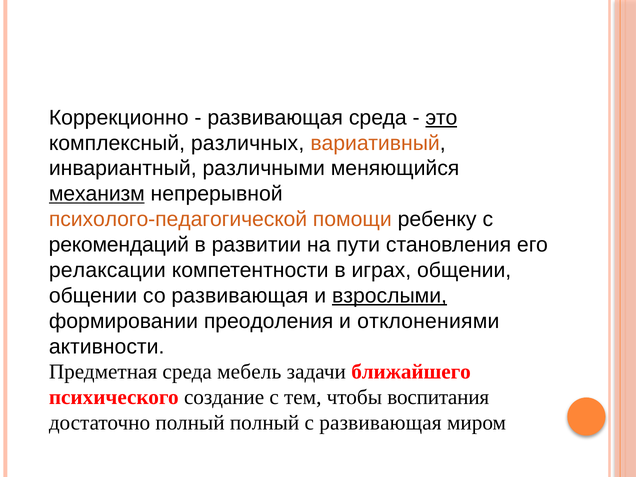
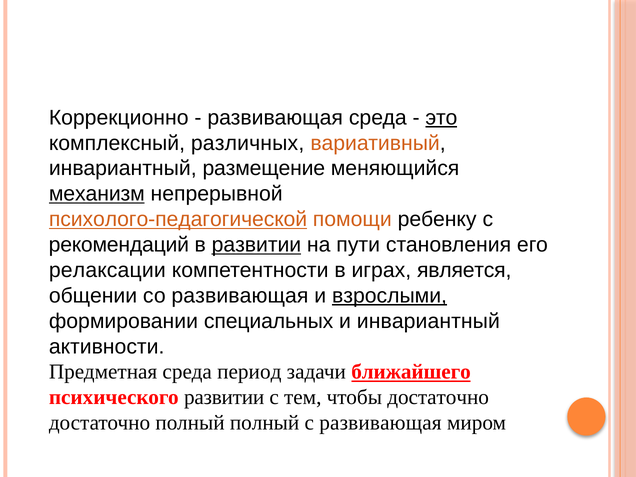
различными: различными -> размещение (264, 168)
психолого-педагогической underline: none -> present (178, 219)
развитии underline: none -> present (256, 245)
играх общении: общении -> является (464, 270)
преодоления: преодоления -> специальных (269, 321)
и отклонениями: отклонениями -> инвариантный (428, 321)
мебель: мебель -> период (249, 372)
ближайшего underline: none -> present (411, 372)
психического создание: создание -> развитии (224, 397)
чтобы воспитания: воспитания -> достаточно (438, 397)
